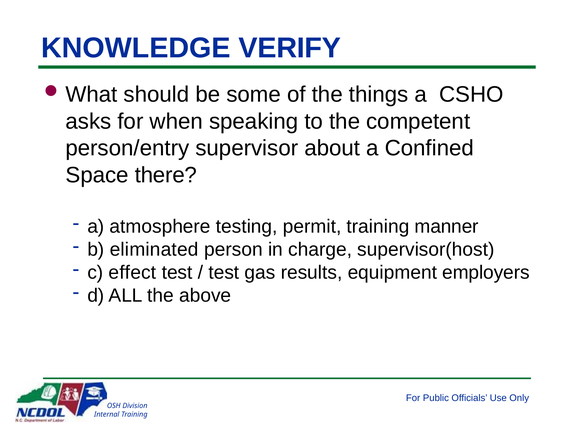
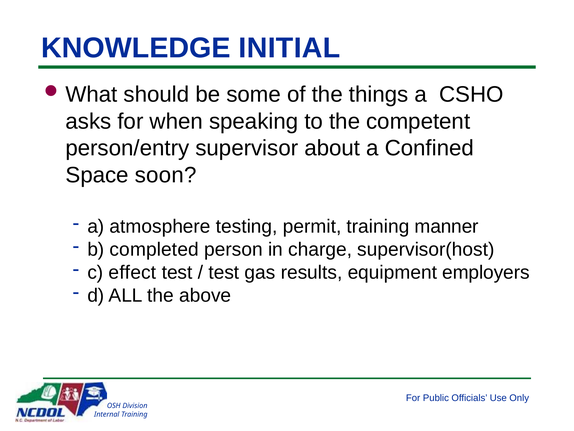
VERIFY: VERIFY -> INITIAL (290, 48)
there: there -> soon (166, 175)
eliminated: eliminated -> completed (154, 249)
